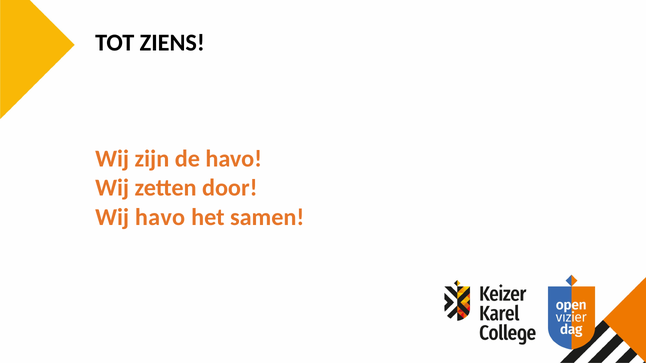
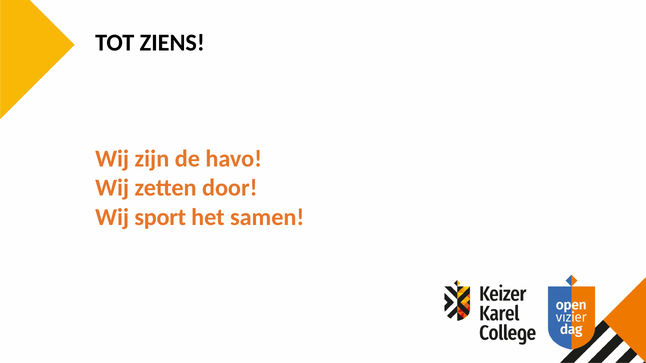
Wij havo: havo -> sport (160, 217)
